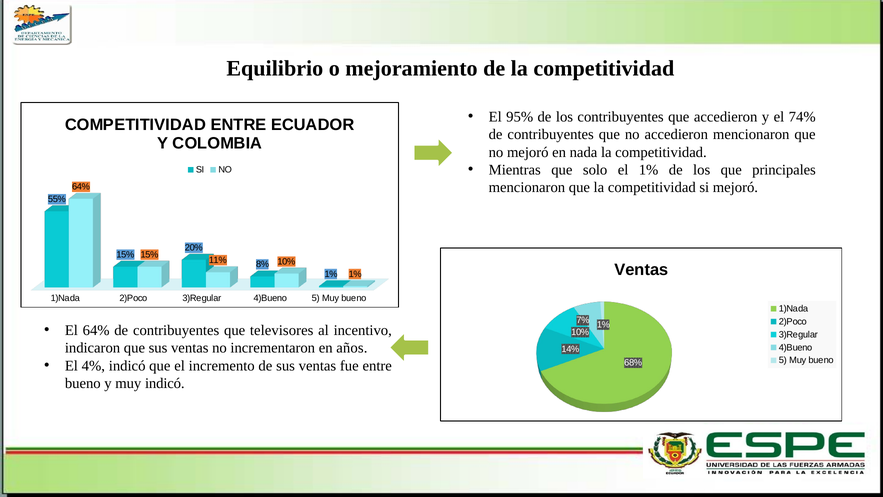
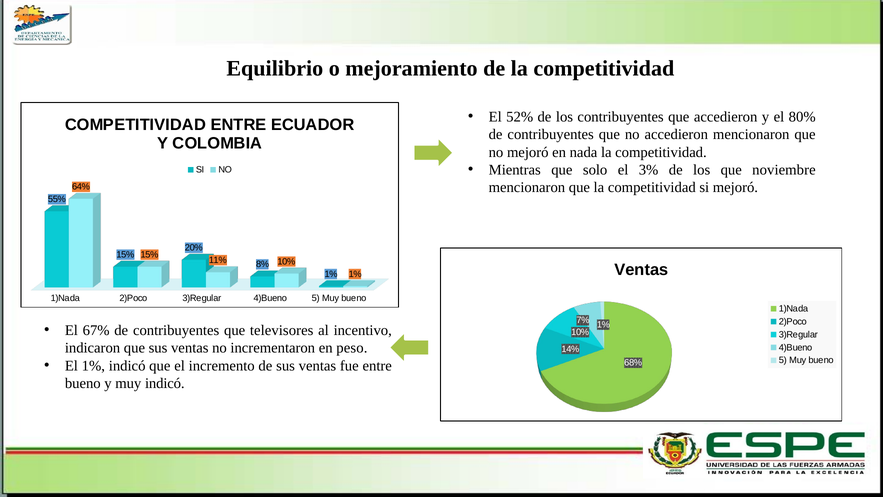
95%: 95% -> 52% (520, 117)
74%: 74% -> 80% (802, 117)
el 1%: 1% -> 3% (649, 170)
principales: principales -> noviembre (784, 170)
El 64%: 64% -> 67% (96, 330)
años: años -> peso (352, 348)
El 4%: 4% -> 1% (93, 365)
